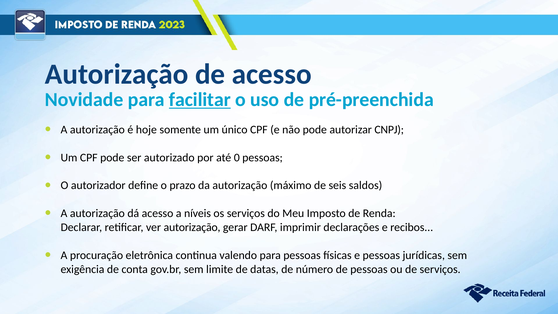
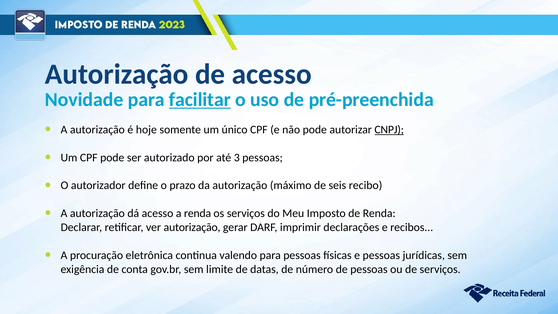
CNPJ underline: none -> present (389, 130)
0: 0 -> 3 (237, 157)
saldos: saldos -> recibo (366, 185)
a níveis: níveis -> renda (198, 213)
